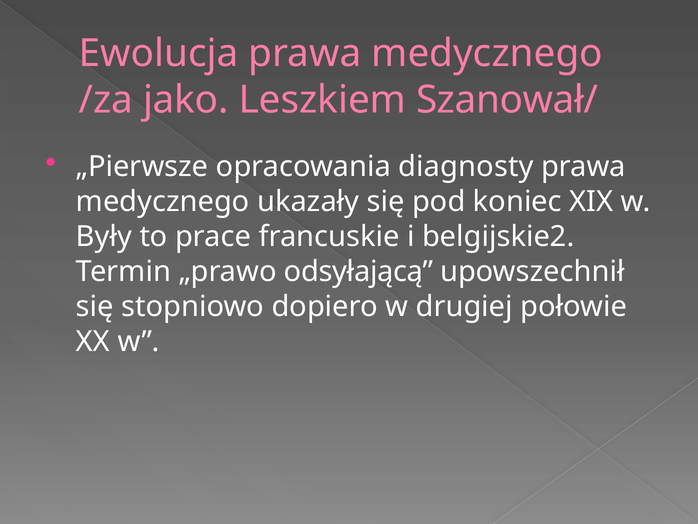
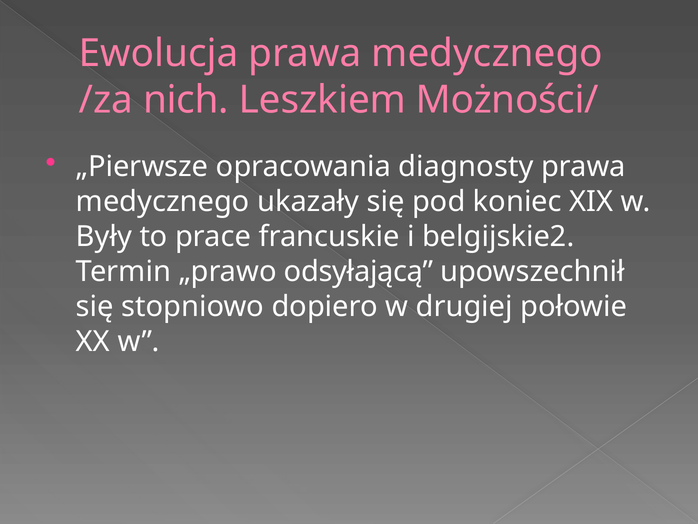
jako: jako -> nich (186, 100)
Szanował/: Szanował/ -> Możności/ (507, 100)
